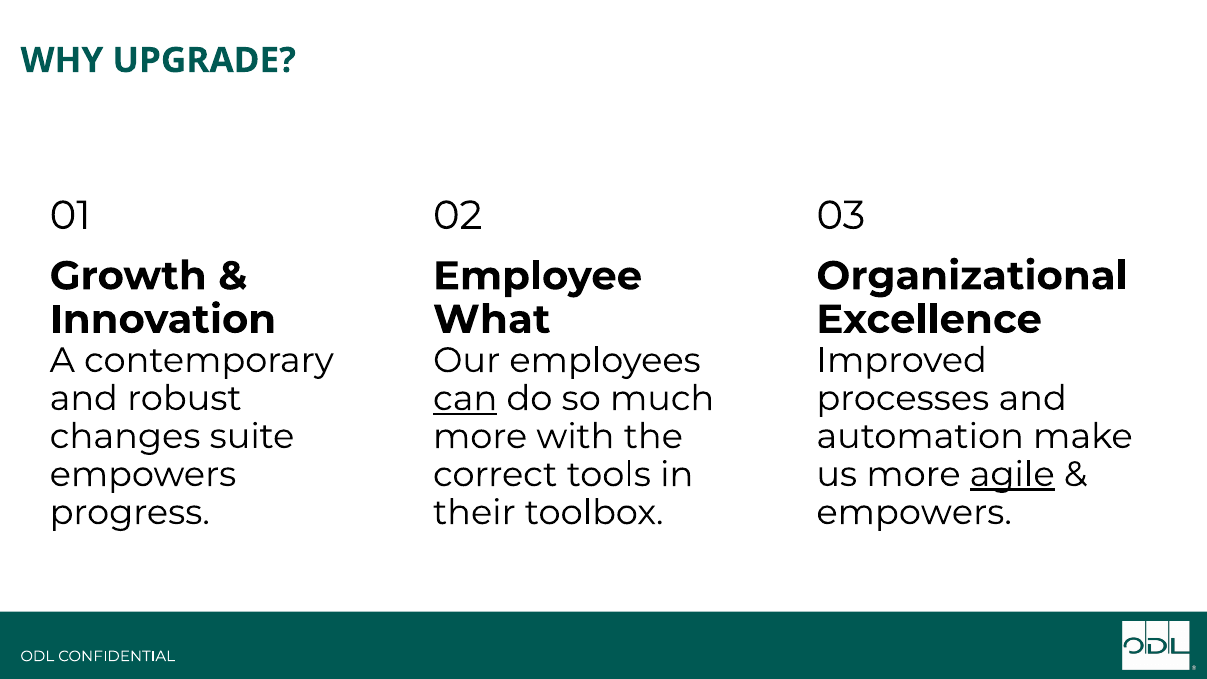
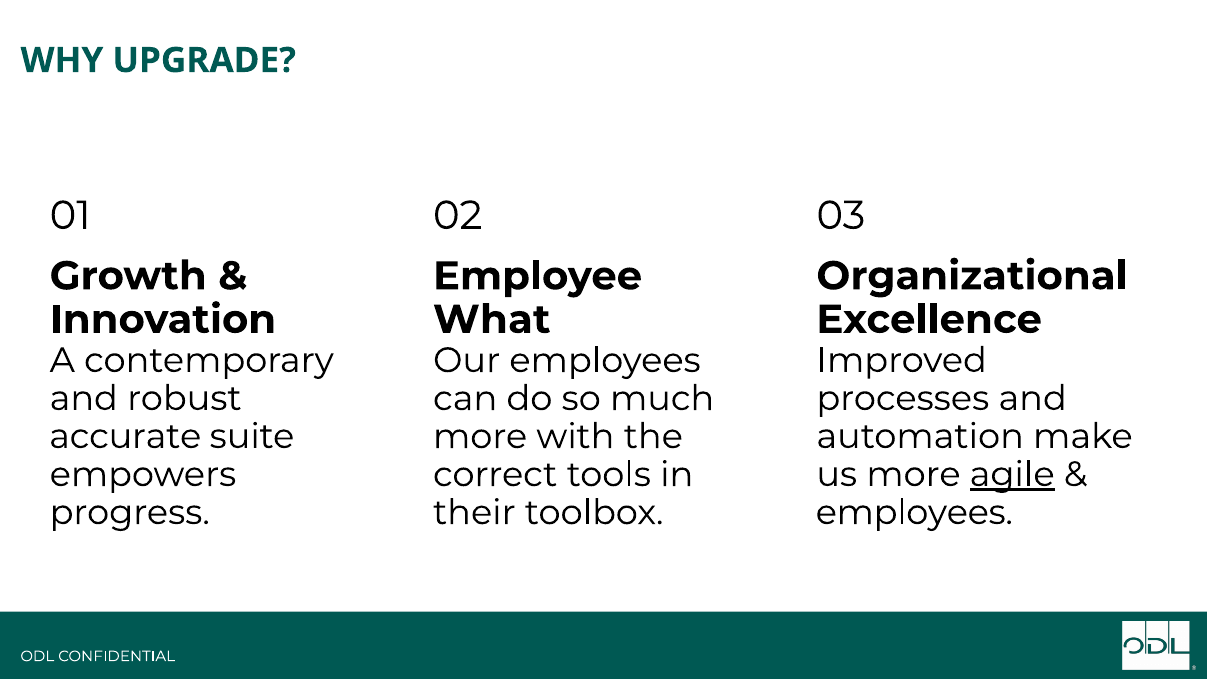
can underline: present -> none (465, 398)
changes: changes -> accurate (125, 436)
empowers: empowers -> employees (914, 512)
